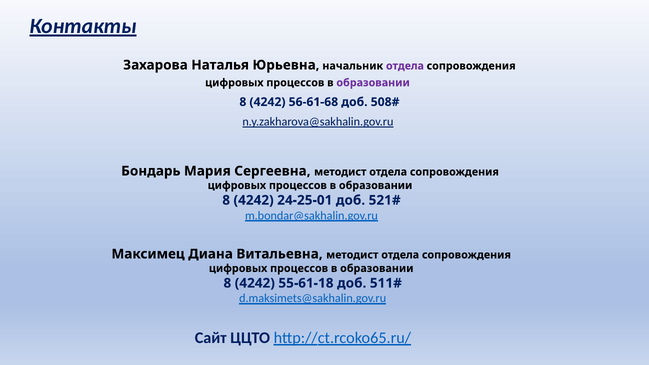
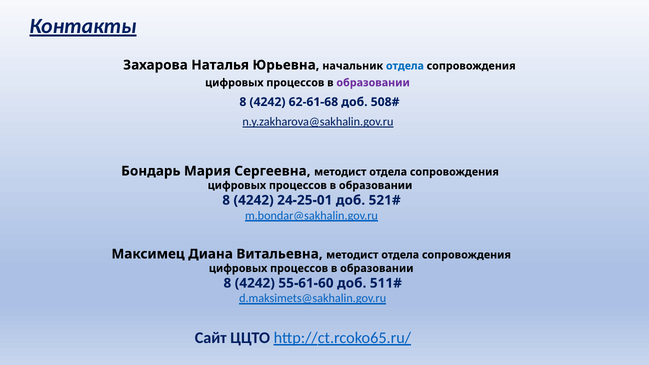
отдела colour: purple -> blue (405, 66)
56-61-68: 56-61-68 -> 62-61-68 (313, 102)
55-61-18: 55-61-18 -> 55-61-60 (306, 283)
